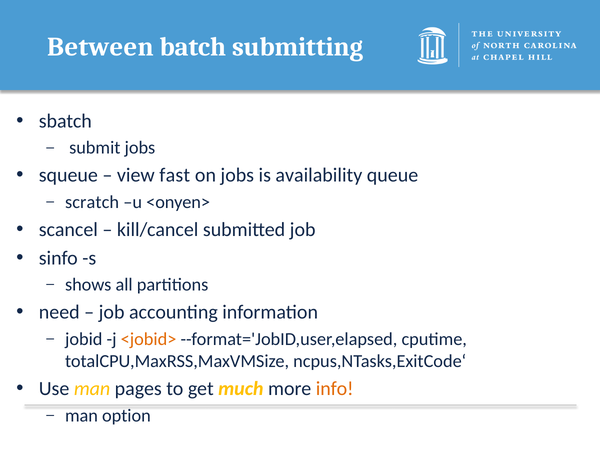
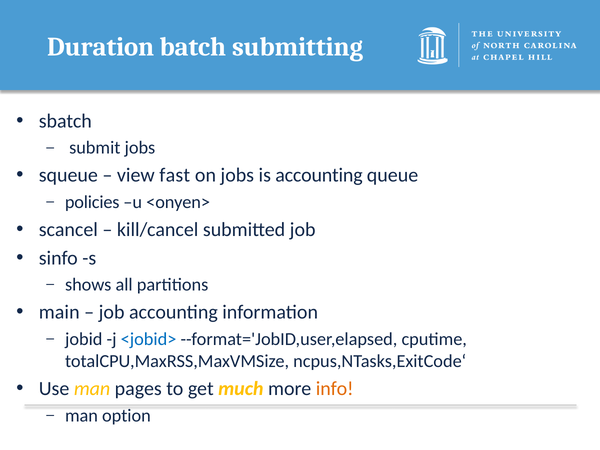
Between: Between -> Duration (101, 47)
is availability: availability -> accounting (319, 175)
scratch: scratch -> policies (92, 202)
need: need -> main (59, 312)
<jobid> colour: orange -> blue (149, 339)
